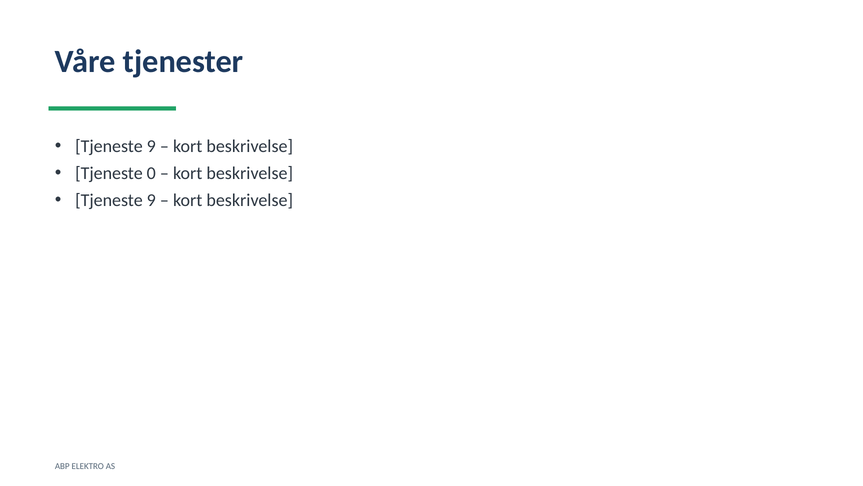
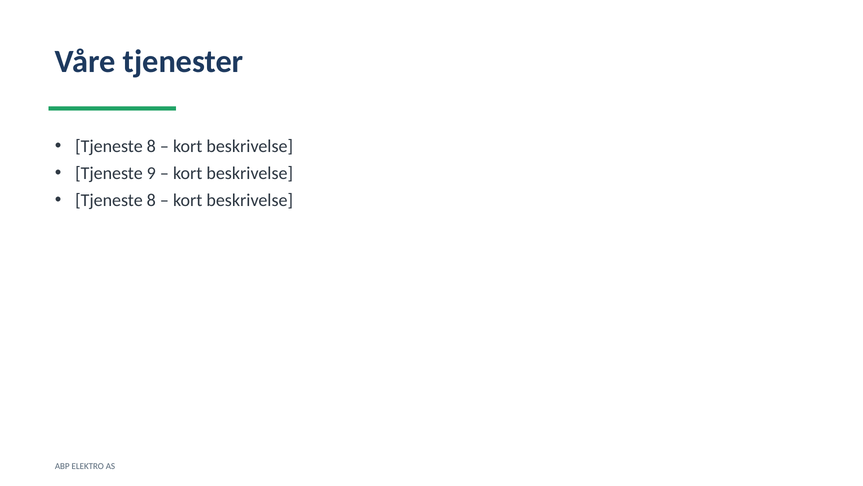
9: 9 -> 8 (151, 146)
0: 0 -> 9 (151, 173)
9: 9 -> 8 (151, 200)
